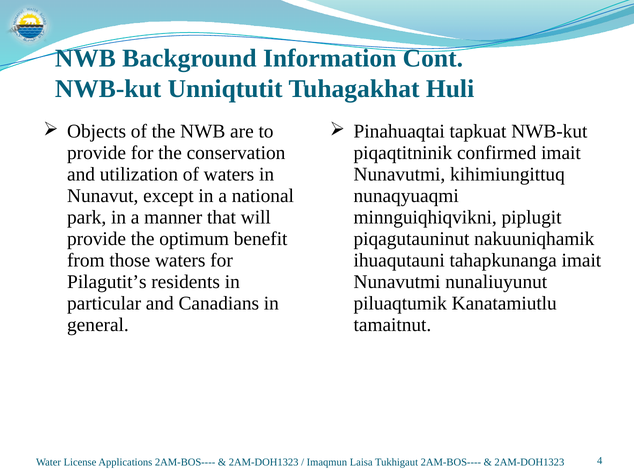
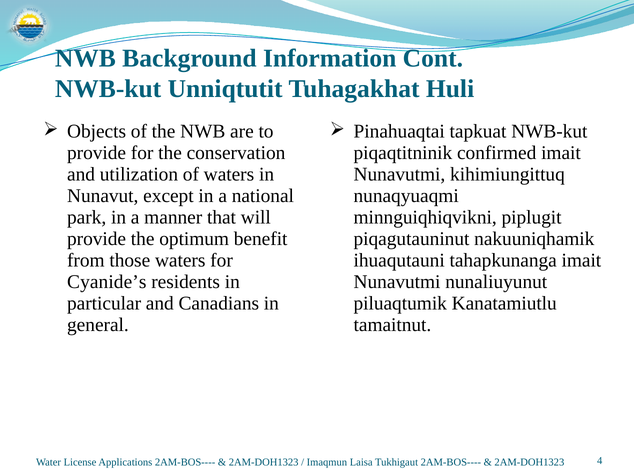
Pilagutit’s: Pilagutit’s -> Cyanide’s (107, 281)
